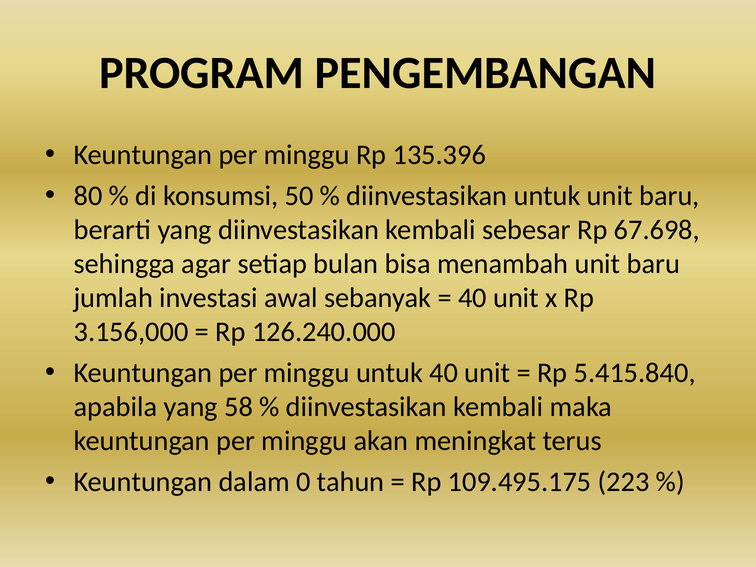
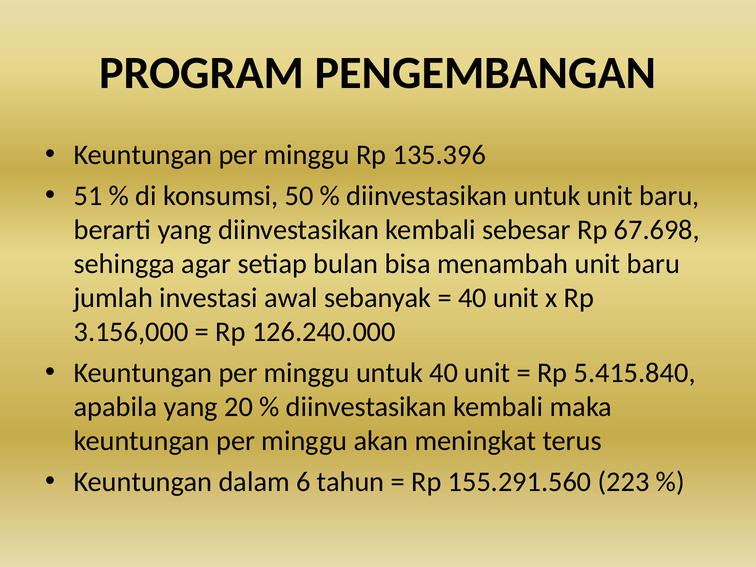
80: 80 -> 51 (88, 196)
58: 58 -> 20 (239, 407)
0: 0 -> 6 (303, 482)
109.495.175: 109.495.175 -> 155.291.560 (520, 482)
